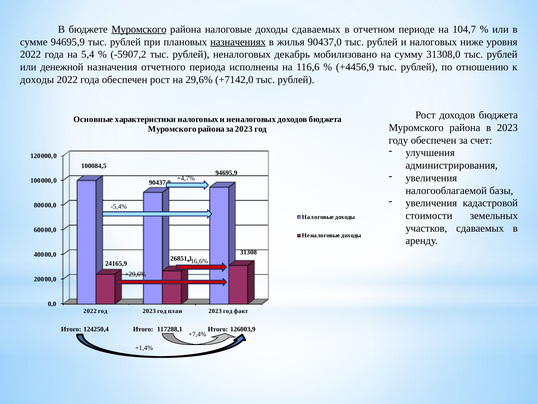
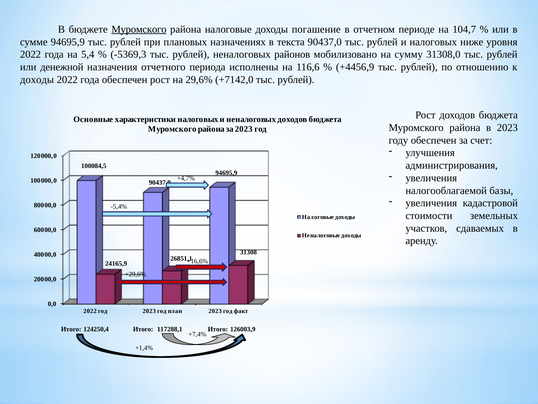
доходы сдаваемых: сдаваемых -> погашение (316, 29)
назначениях underline: present -> none (238, 42)
жилья: жилья -> текста (291, 42)
-5907,2: -5907,2 -> -5369,3 (128, 54)
декабрь: декабрь -> районов (292, 54)
